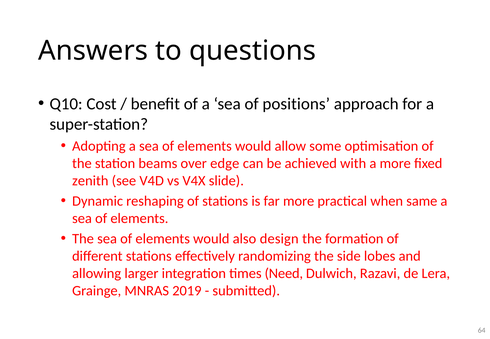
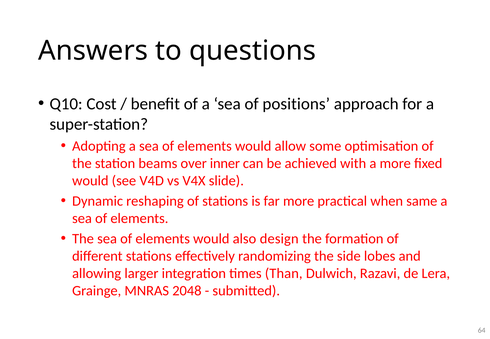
edge: edge -> inner (225, 163)
zenith: zenith -> would (90, 181)
Need: Need -> Than (284, 274)
2019: 2019 -> 2048 (187, 291)
